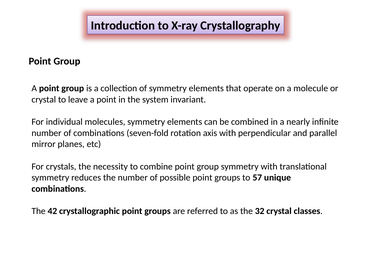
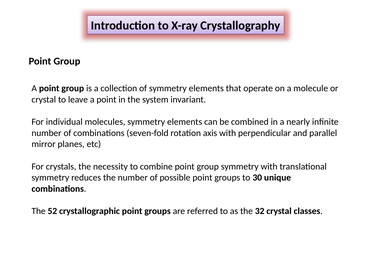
57: 57 -> 30 (257, 178)
42: 42 -> 52 (52, 211)
